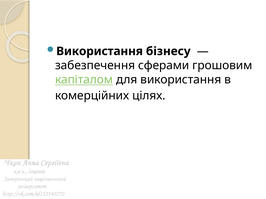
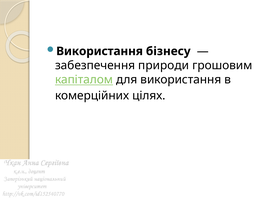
сферами: сферами -> природи (164, 66)
